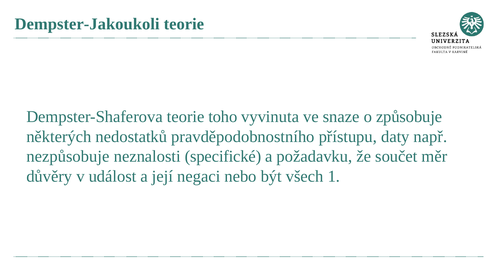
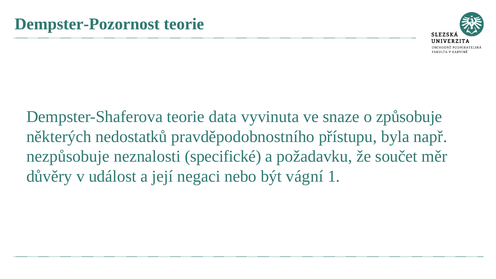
Dempster-Jakoukoli: Dempster-Jakoukoli -> Dempster-Pozornost (87, 24)
toho: toho -> data (223, 117)
daty: daty -> byla (395, 137)
všech: všech -> vágní (305, 176)
